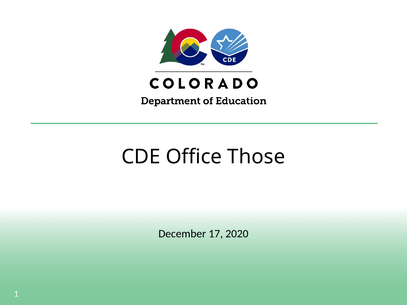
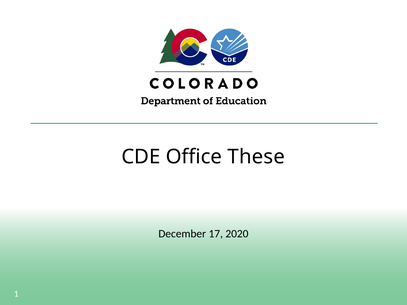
Those: Those -> These (256, 157)
